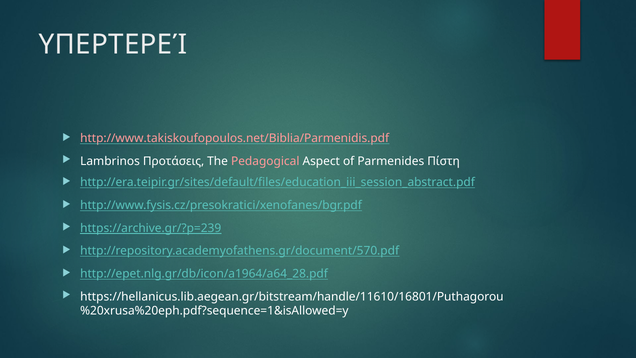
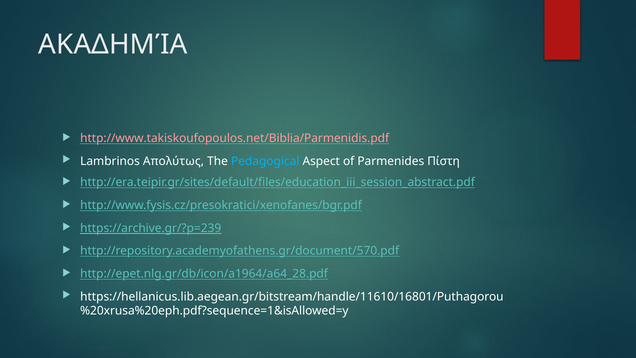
ΥΠΕΡΤΕΡΕΊ: ΥΠΕΡΤΕΡΕΊ -> ΑΚΑΔΗΜΊΑ (113, 45)
Προτάσεις: Προτάσεις -> Απολύτως (174, 161)
Pedagogical colour: pink -> light blue (265, 161)
